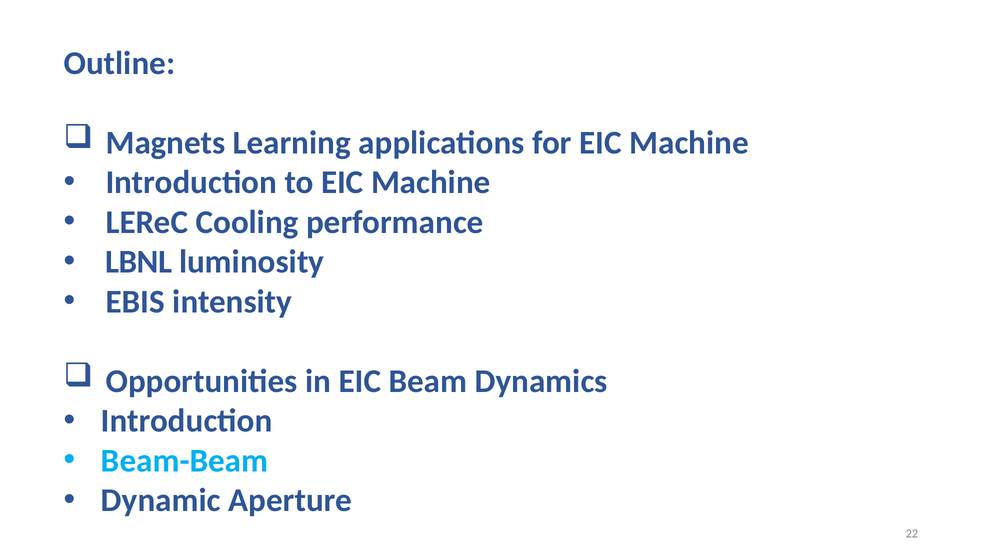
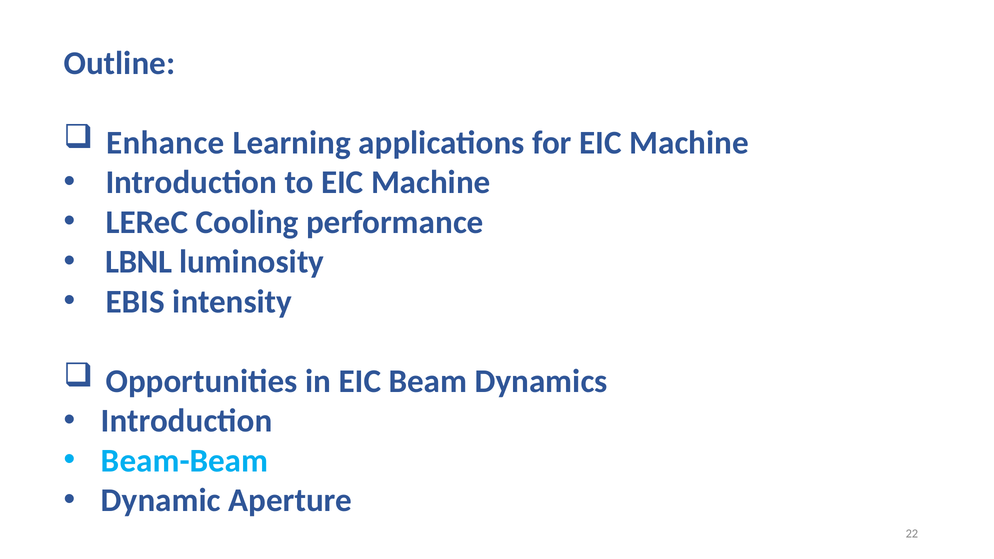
Magnets: Magnets -> Enhance (165, 143)
